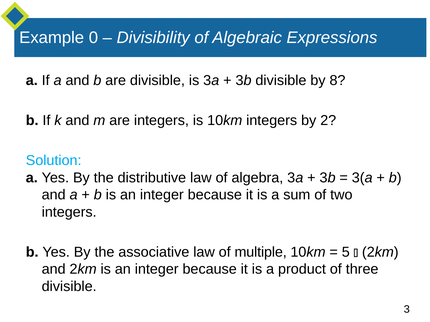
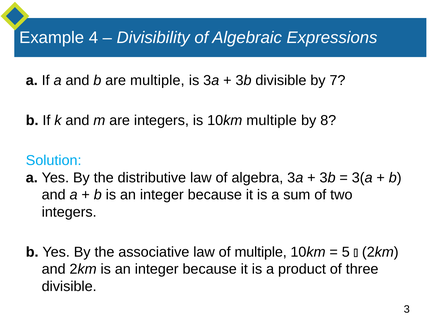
0: 0 -> 4 (93, 38)
are divisible: divisible -> multiple (157, 81)
8: 8 -> 7 (337, 81)
10km integers: integers -> multiple (272, 121)
2: 2 -> 8 (328, 121)
